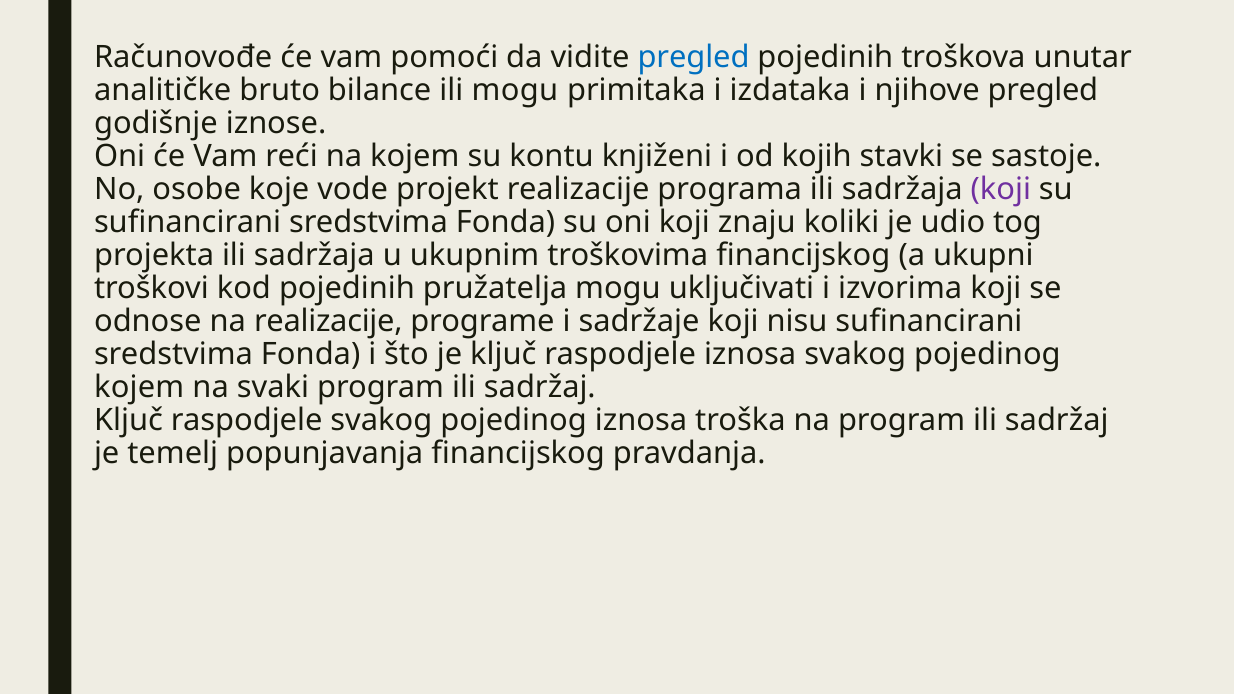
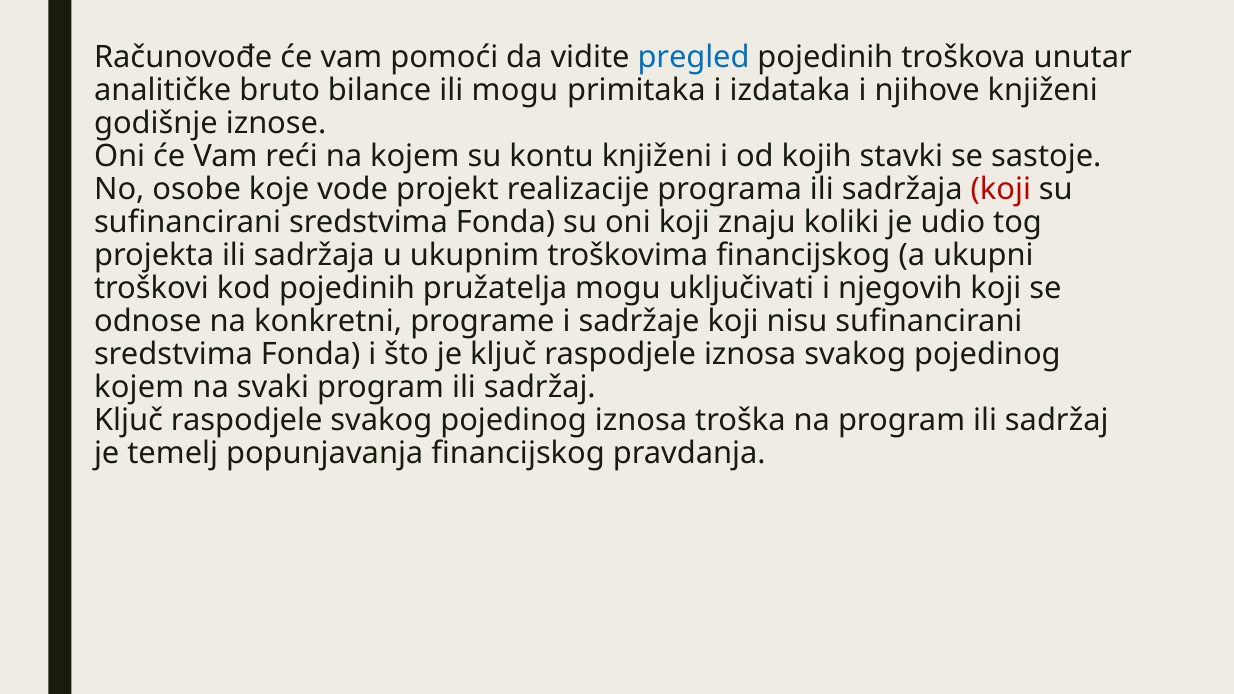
njihove pregled: pregled -> knjiženi (1043, 91)
koji colour: purple -> red (1001, 189)
izvorima: izvorima -> njegovih (900, 288)
na realizacije: realizacije -> konkretni (328, 321)
